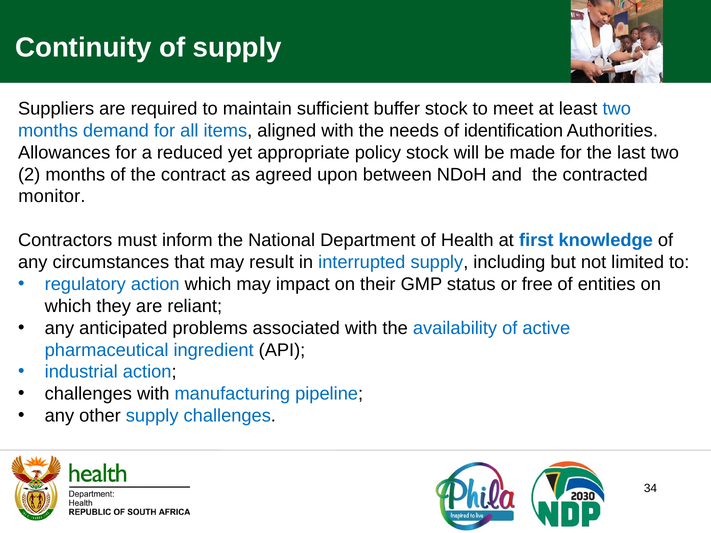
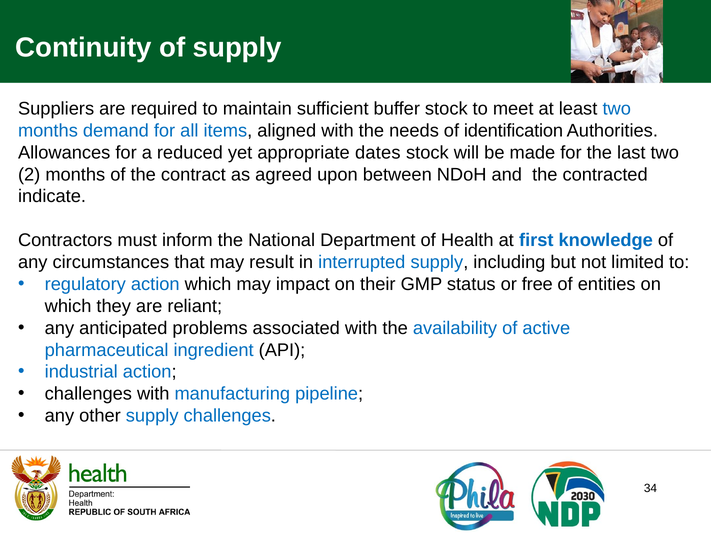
policy: policy -> dates (378, 153)
monitor: monitor -> indicate (52, 197)
